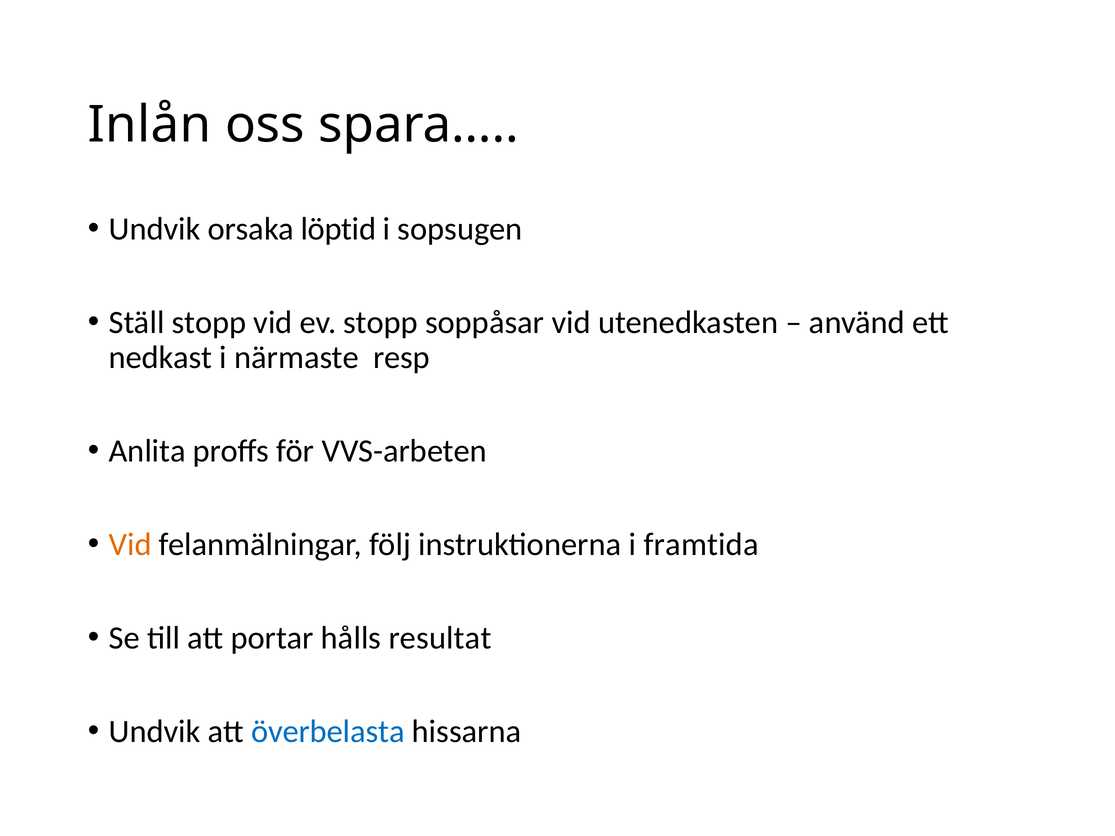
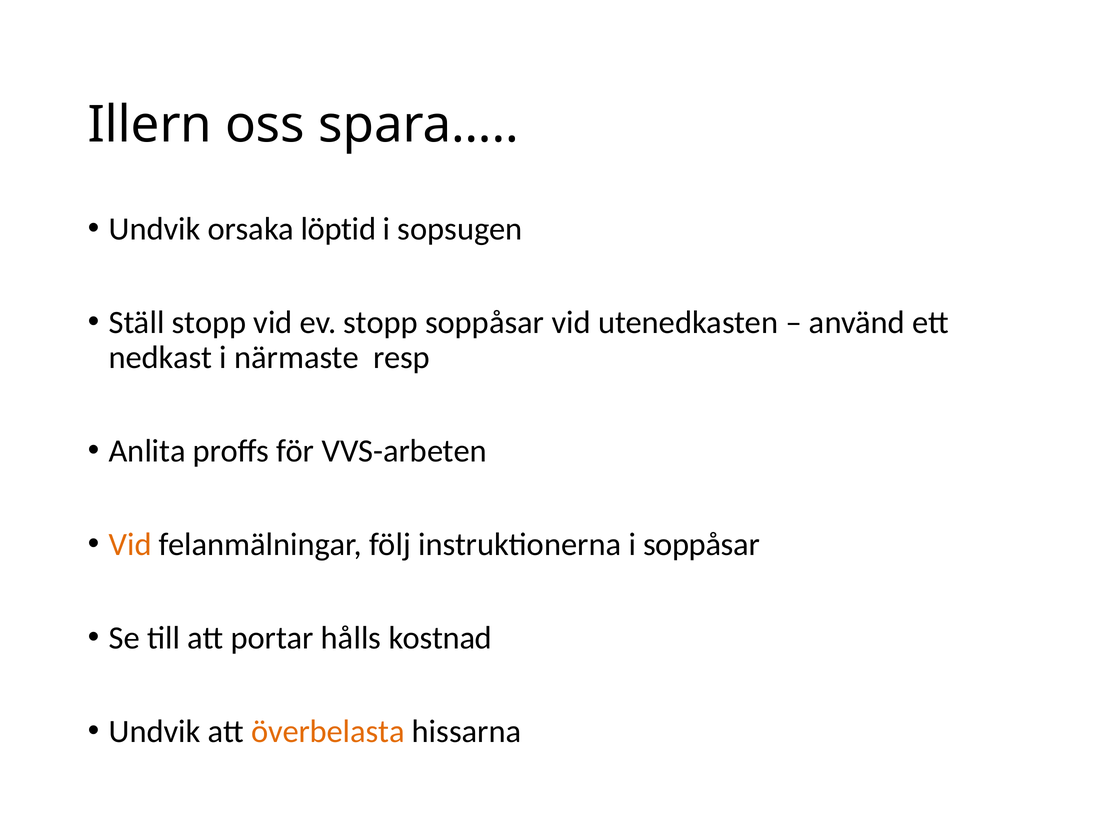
Inlån: Inlån -> Illern (150, 125)
i framtida: framtida -> soppåsar (701, 545)
resultat: resultat -> kostnad (440, 638)
överbelasta colour: blue -> orange (328, 732)
